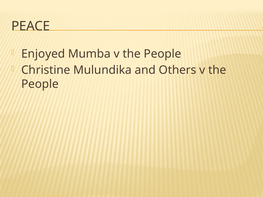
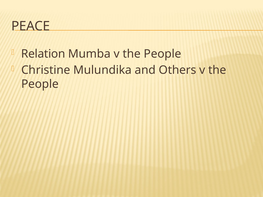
Enjoyed: Enjoyed -> Relation (43, 54)
